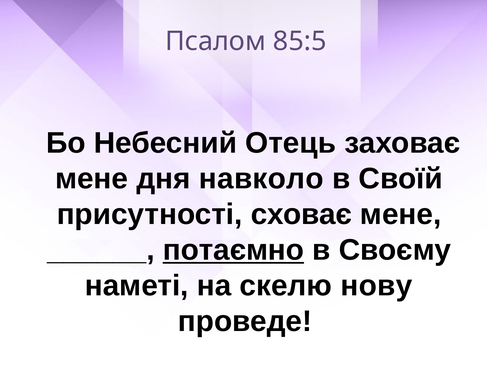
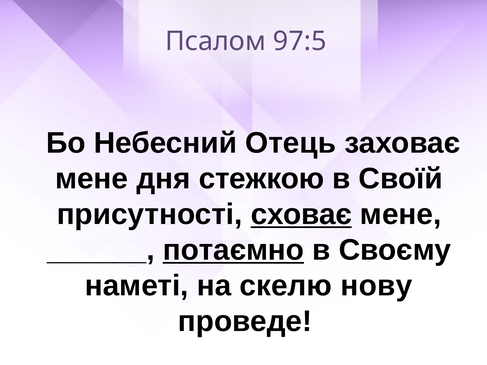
85:5: 85:5 -> 97:5 (300, 41)
навколо: навколо -> стежкою (262, 179)
сховає underline: none -> present (301, 215)
